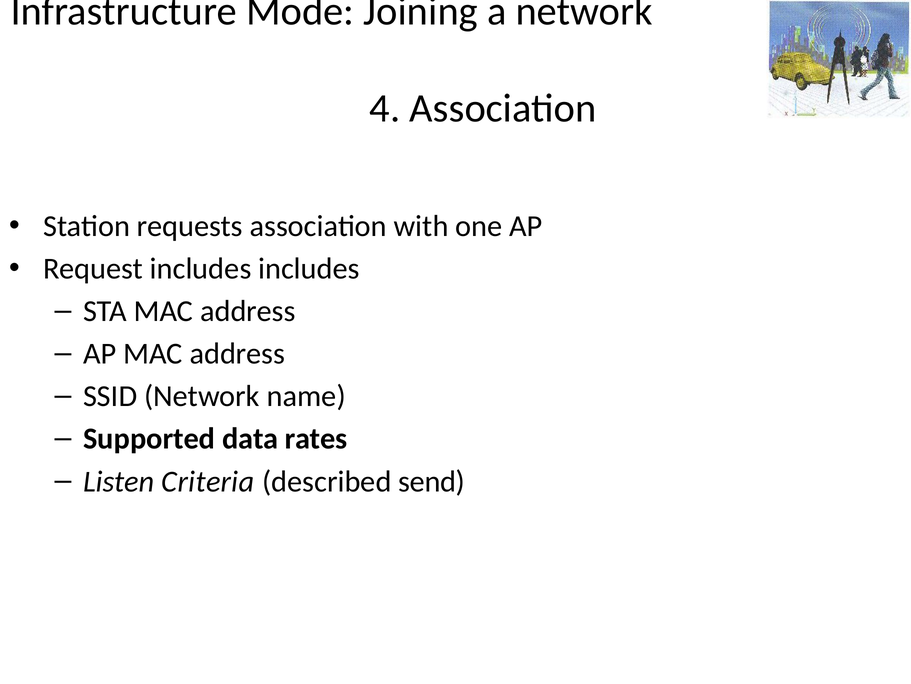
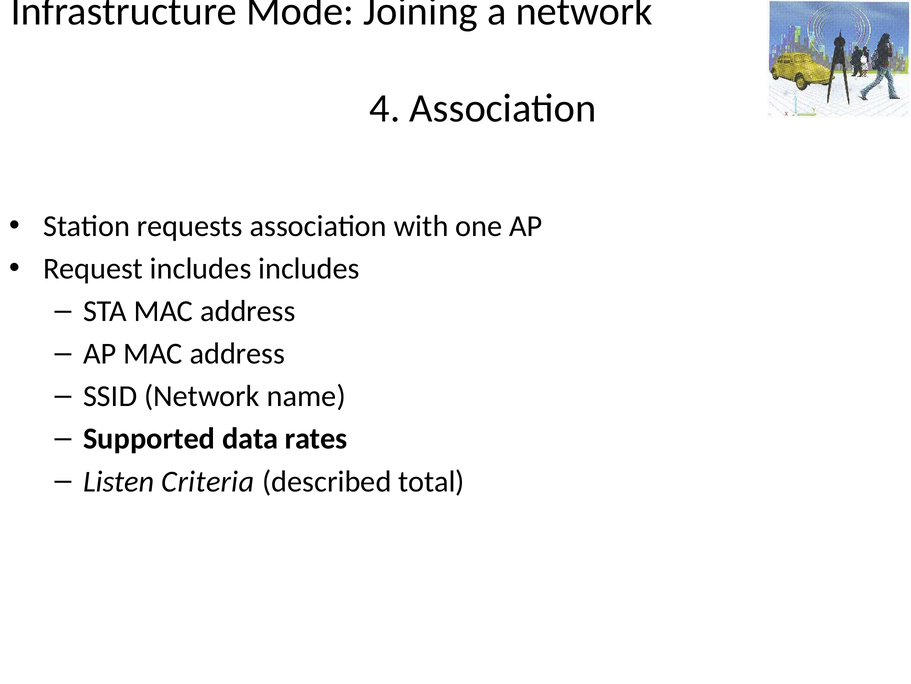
send: send -> total (431, 481)
